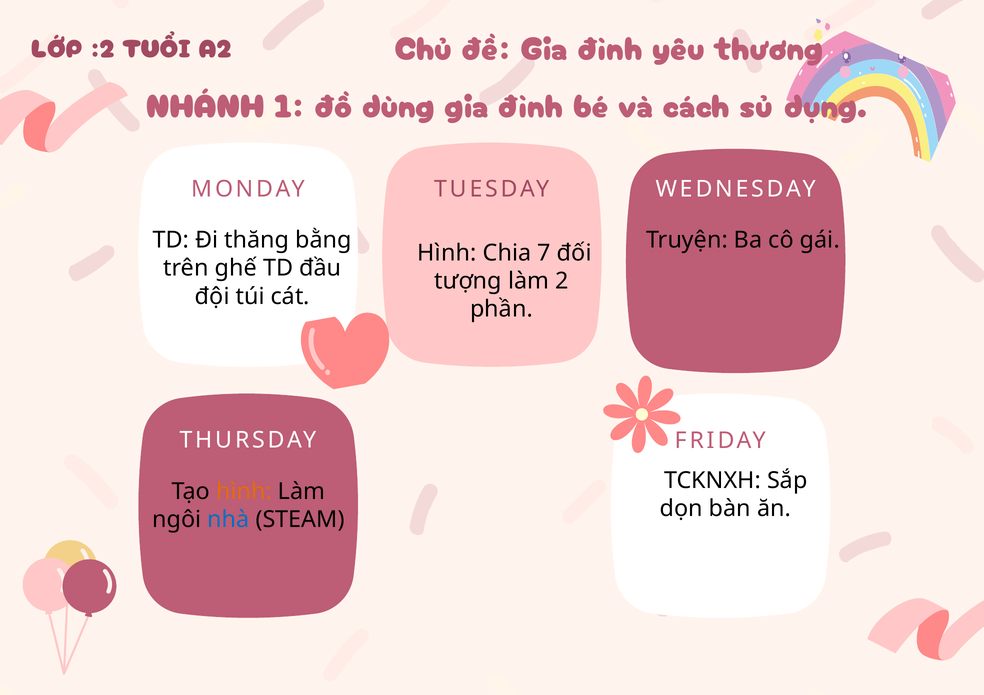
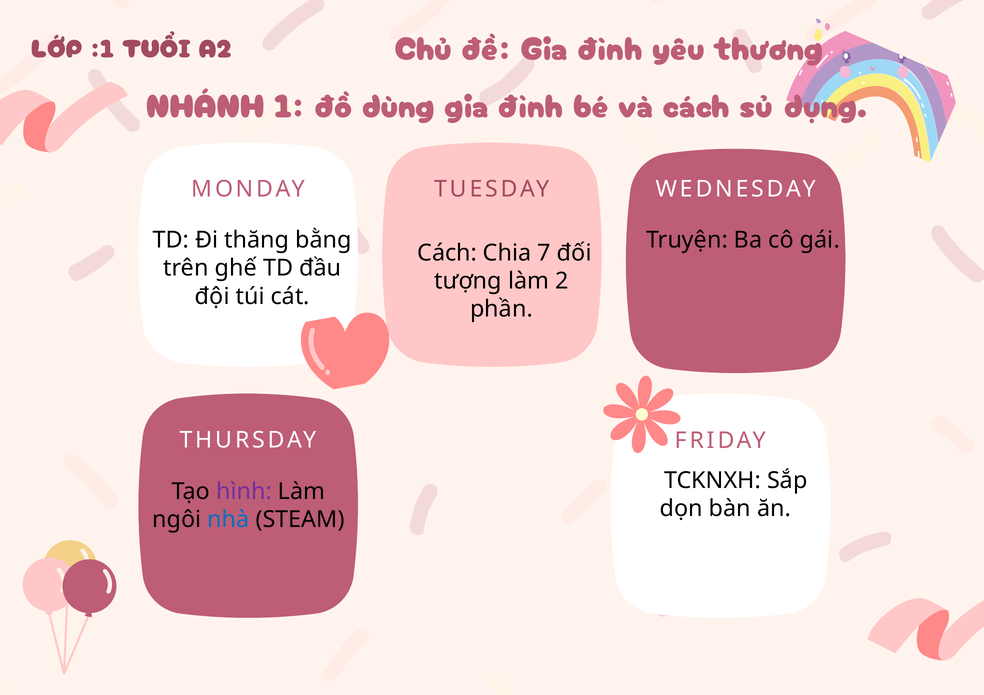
:2: :2 -> :1 (102, 49)
Hình: Hình -> Cách (447, 253)
hình colour: orange -> purple (244, 492)
